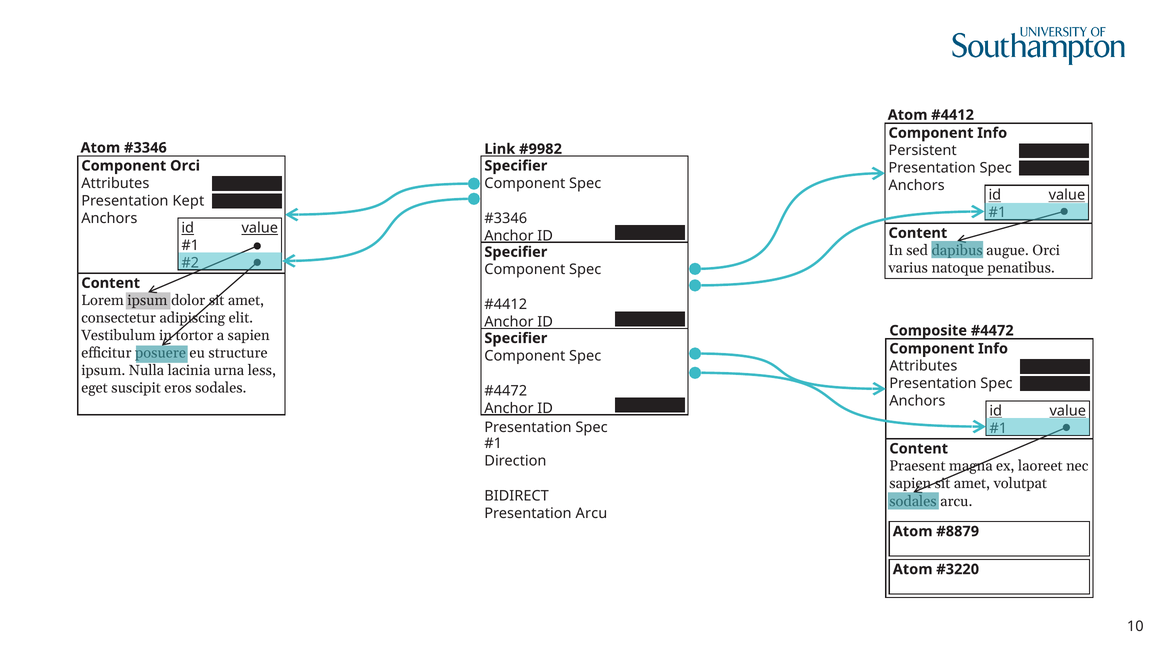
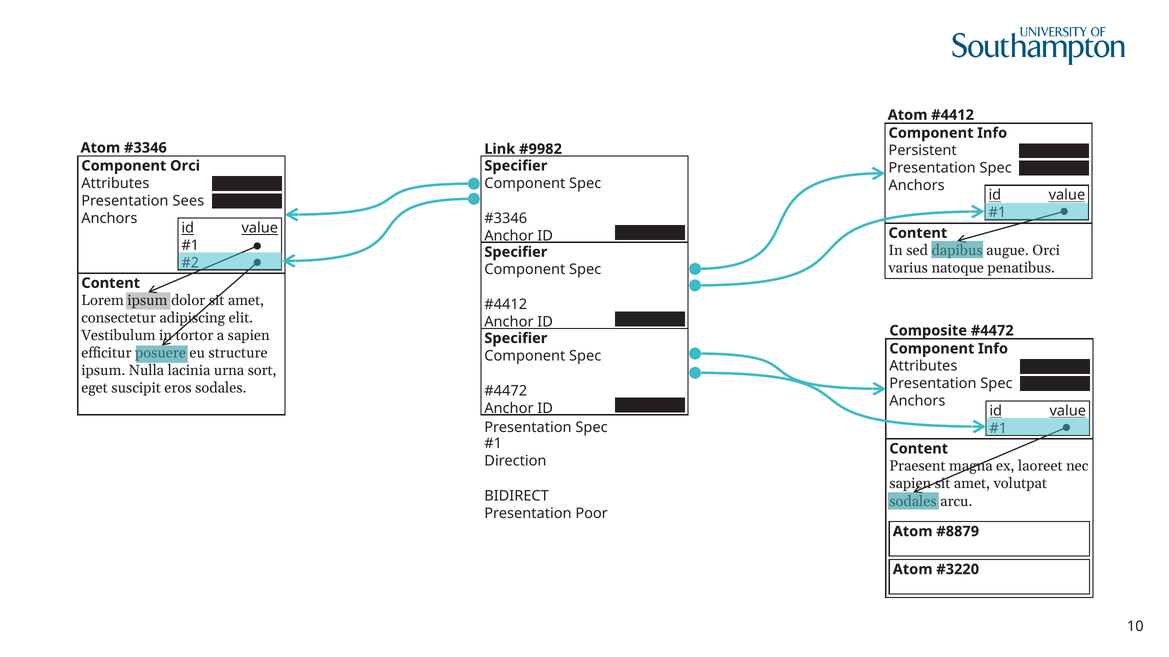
Kept: Kept -> Sees (188, 201)
less: less -> sort (262, 371)
Presentation Arcu: Arcu -> Poor (592, 514)
